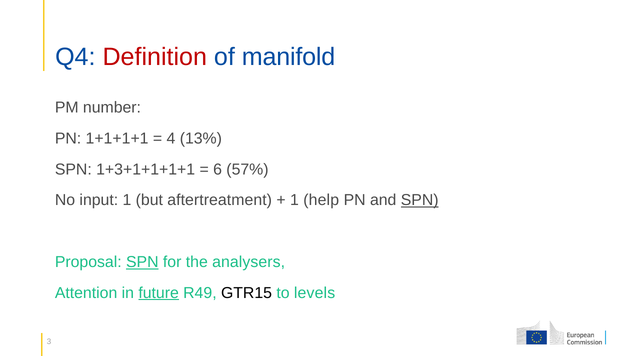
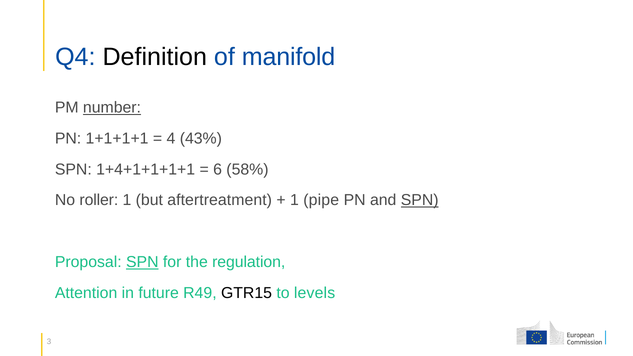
Definition colour: red -> black (155, 57)
number underline: none -> present (112, 108)
13%: 13% -> 43% (201, 139)
1+3+1+1+1+1: 1+3+1+1+1+1 -> 1+4+1+1+1+1 (146, 169)
57%: 57% -> 58% (247, 169)
input: input -> roller (99, 200)
help: help -> pipe (321, 200)
analysers: analysers -> regulation (249, 262)
future underline: present -> none (159, 293)
